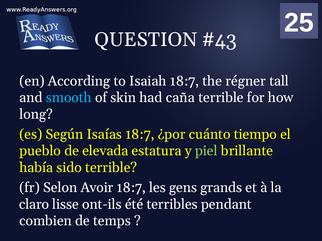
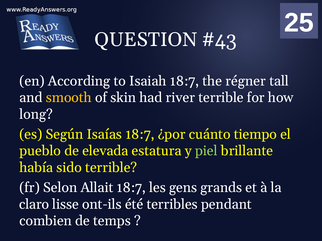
smooth colour: light blue -> yellow (69, 98)
caña: caña -> river (180, 98)
Avoir: Avoir -> Allait (97, 188)
